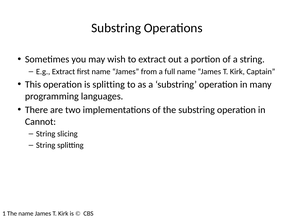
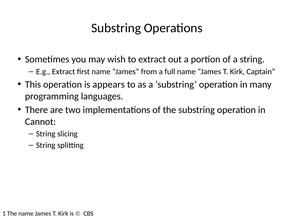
is splitting: splitting -> appears (109, 85)
